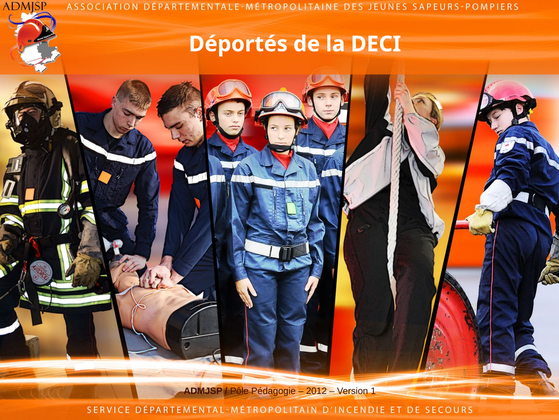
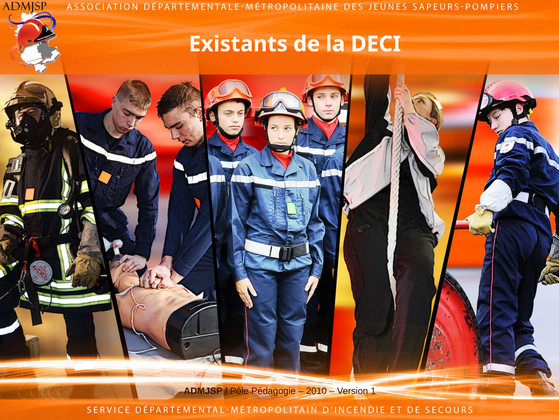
Déportés: Déportés -> Existants (238, 44)
2012: 2012 -> 2010 (316, 390)
